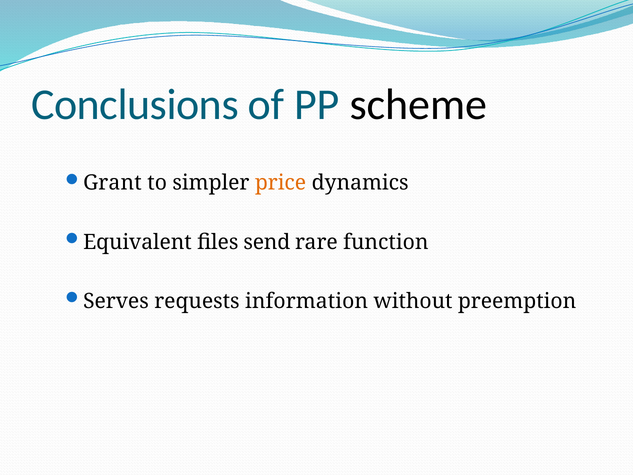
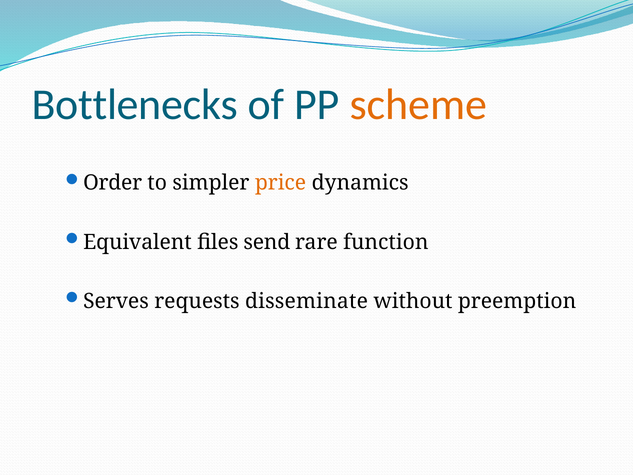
Conclusions: Conclusions -> Bottlenecks (135, 105)
scheme colour: black -> orange (418, 105)
Grant: Grant -> Order (113, 183)
information: information -> disseminate (307, 301)
